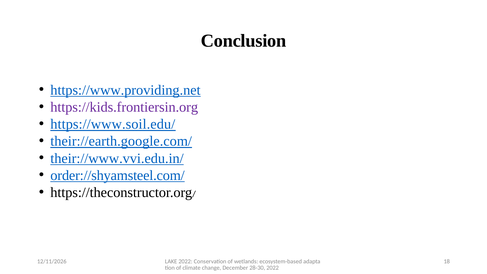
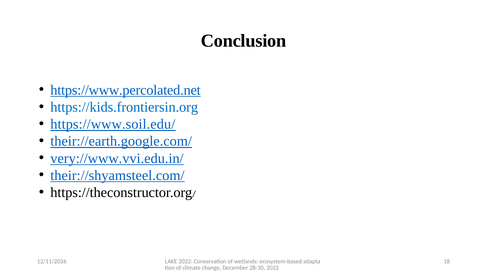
https://www.providing.net: https://www.providing.net -> https://www.percolated.net (126, 90)
https://kids.frontiersin.org colour: purple -> blue (124, 107)
their://www.vvi.edu.in/: their://www.vvi.edu.in/ -> very://www.vvi.edu.in/ (117, 158)
order://shyamsteel.com/: order://shyamsteel.com/ -> their://shyamsteel.com/ (117, 175)
